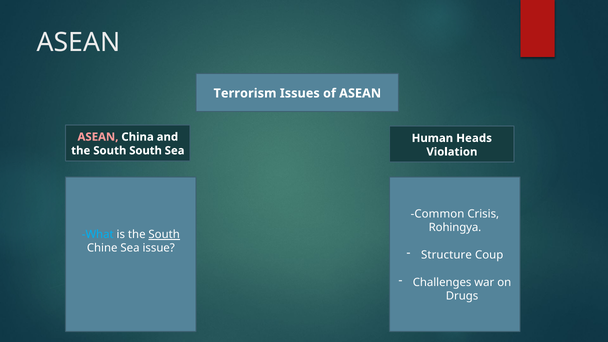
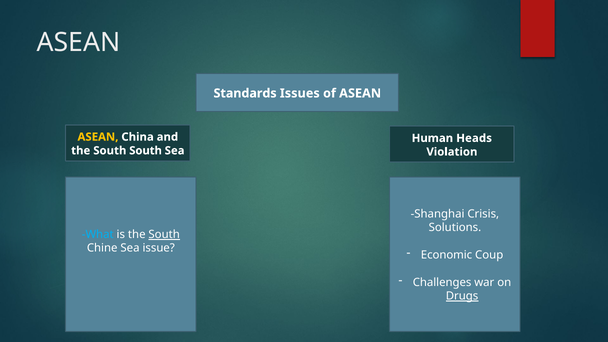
Terrorism: Terrorism -> Standards (245, 93)
ASEAN colour: pink -> yellow (98, 137)
Common: Common -> Shanghai (438, 214)
Rohingya: Rohingya -> Solutions (455, 228)
Structure: Structure -> Economic (447, 255)
Drugs underline: none -> present (462, 296)
